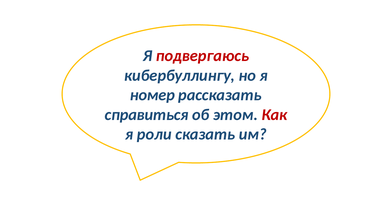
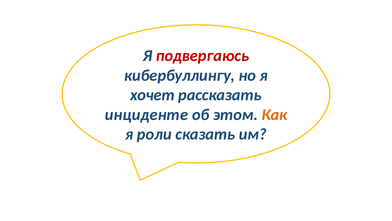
номер: номер -> хочет (152, 95)
справиться: справиться -> инциденте (146, 114)
Как colour: red -> orange (274, 114)
